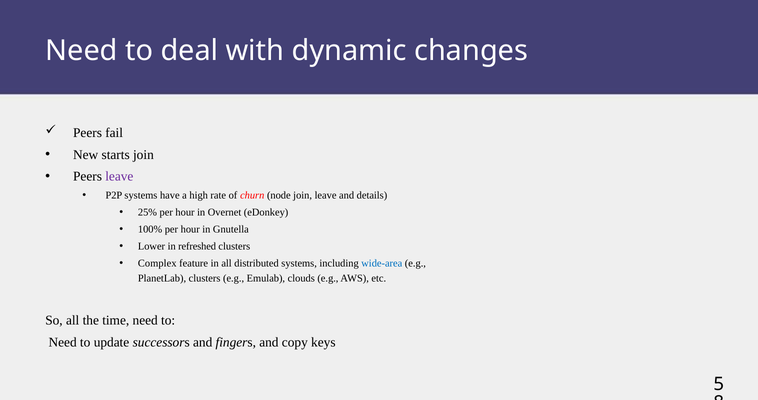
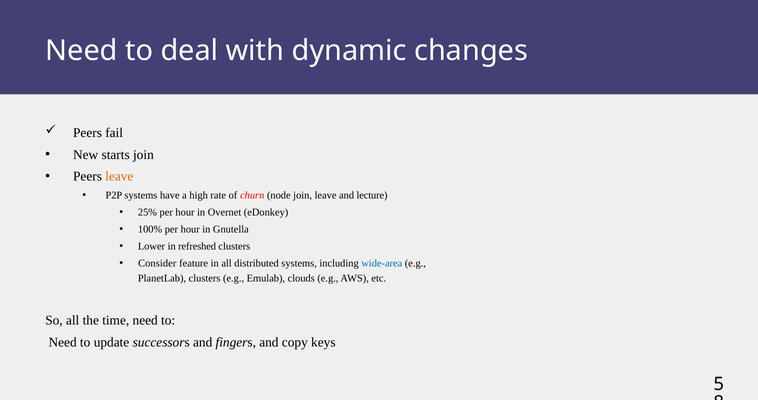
leave colour: purple -> orange (119, 177)
details: details -> lecture (372, 195)
Complex: Complex -> Consider (157, 263)
